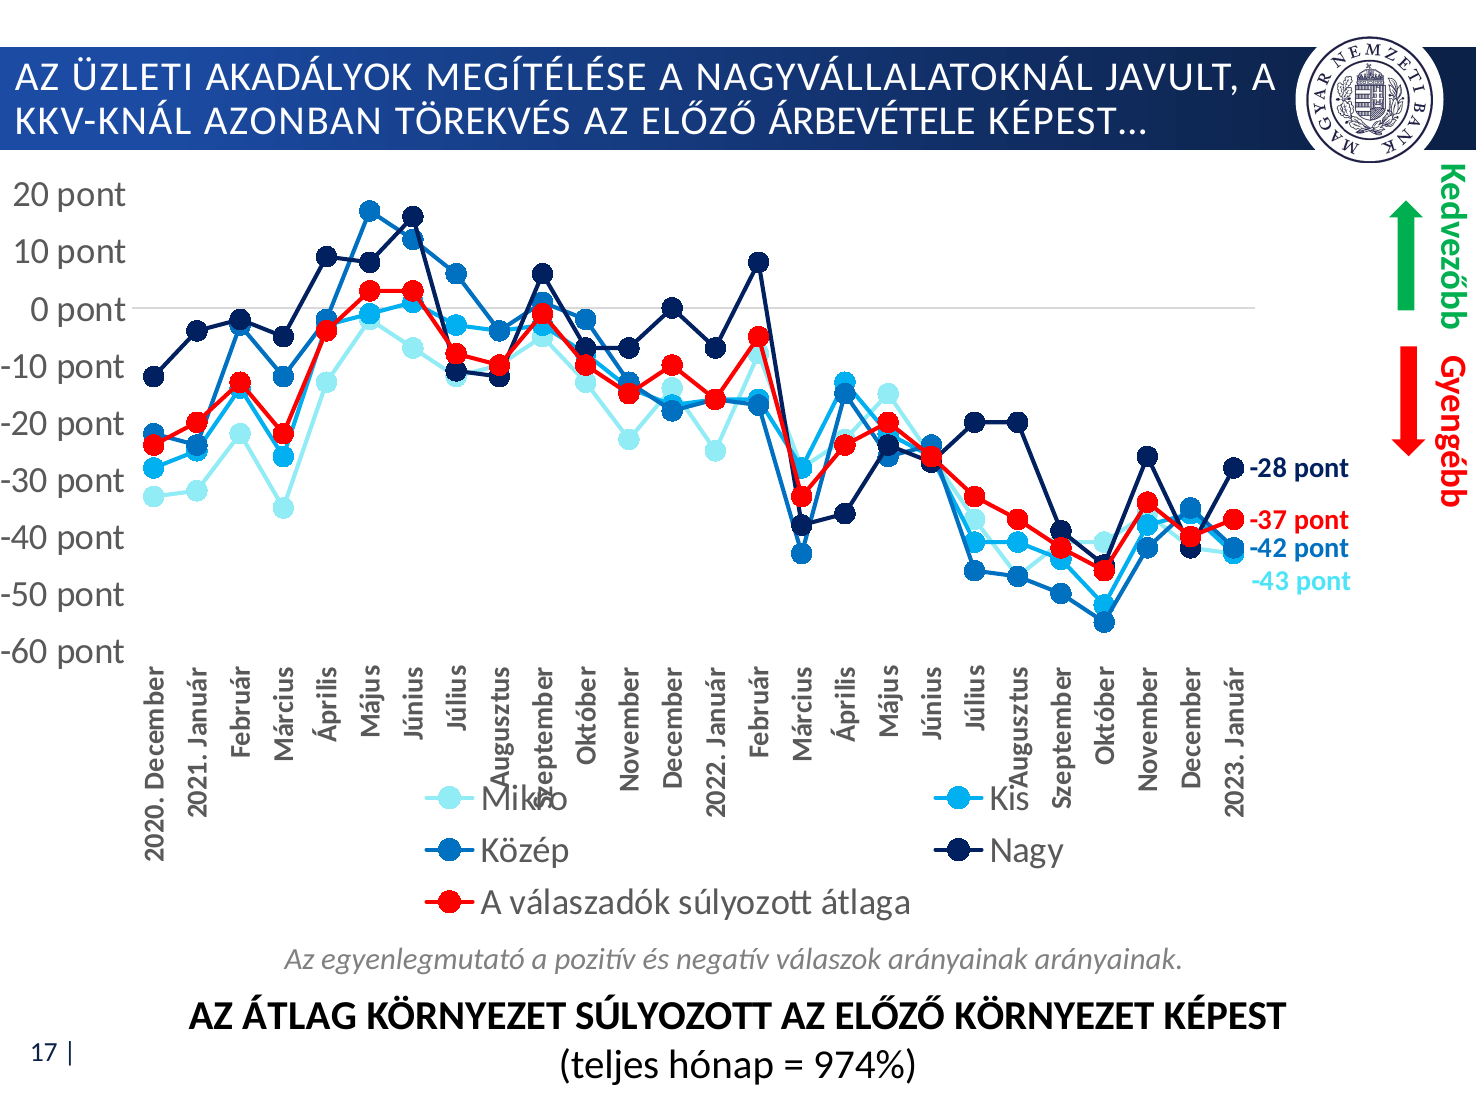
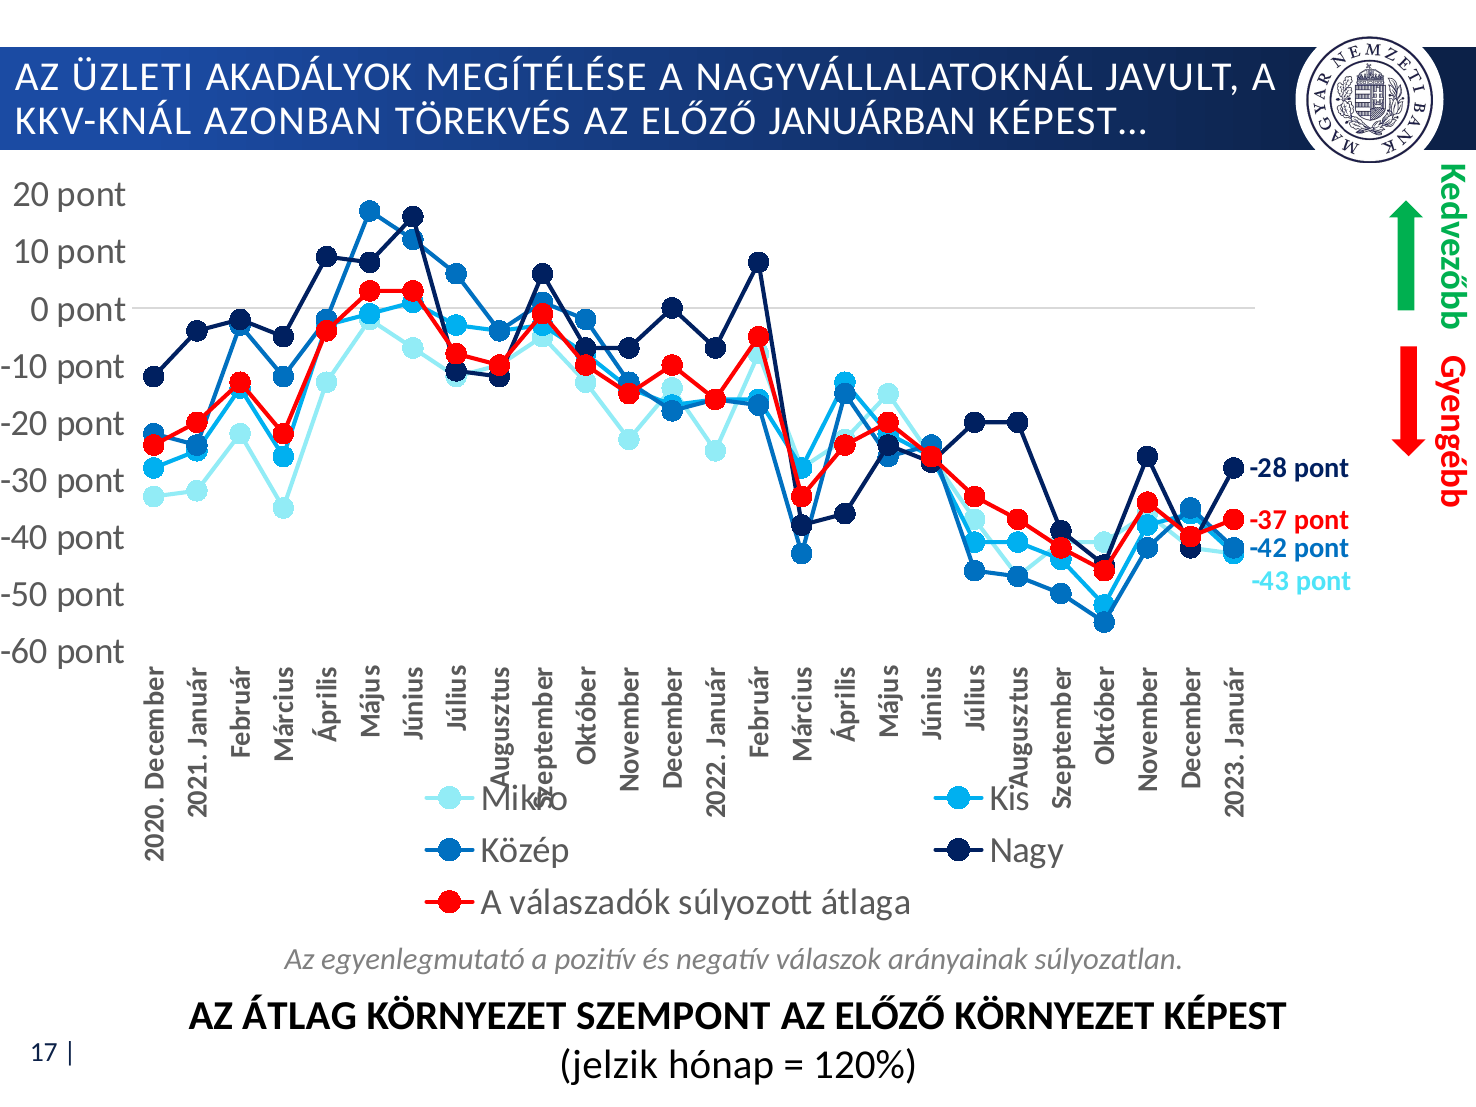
ÁRBEVÉTELE: ÁRBEVÉTELE -> JANUÁRBAN (872, 121)
arányainak arányainak: arányainak -> súlyozatlan (1109, 959)
KÖRNYEZET SÚLYOZOTT: SÚLYOZOTT -> SZEMPONT (673, 1016)
teljes: teljes -> jelzik (609, 1065)
974%: 974% -> 120% (865, 1065)
